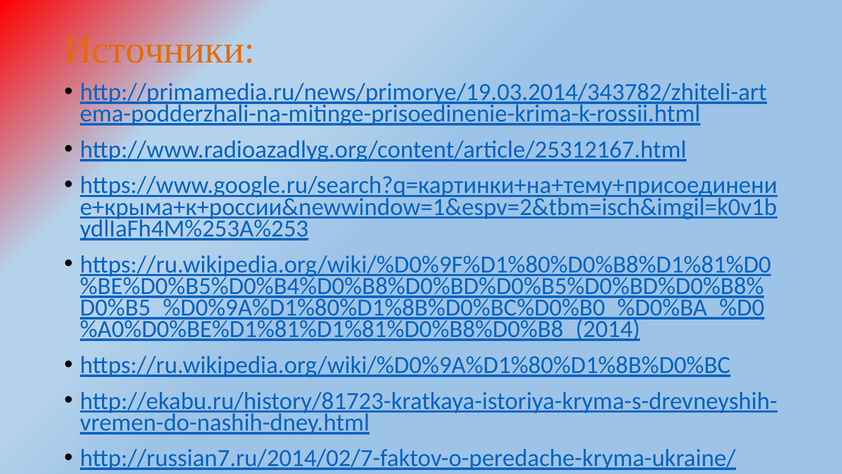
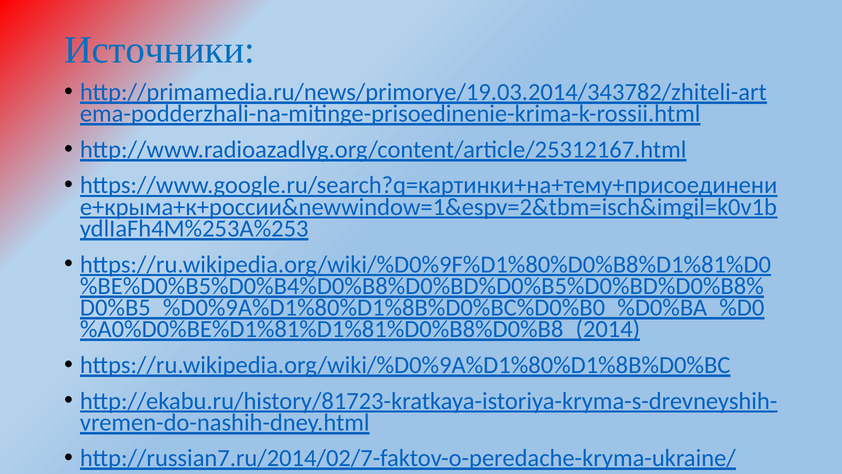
Источники colour: orange -> blue (159, 50)
